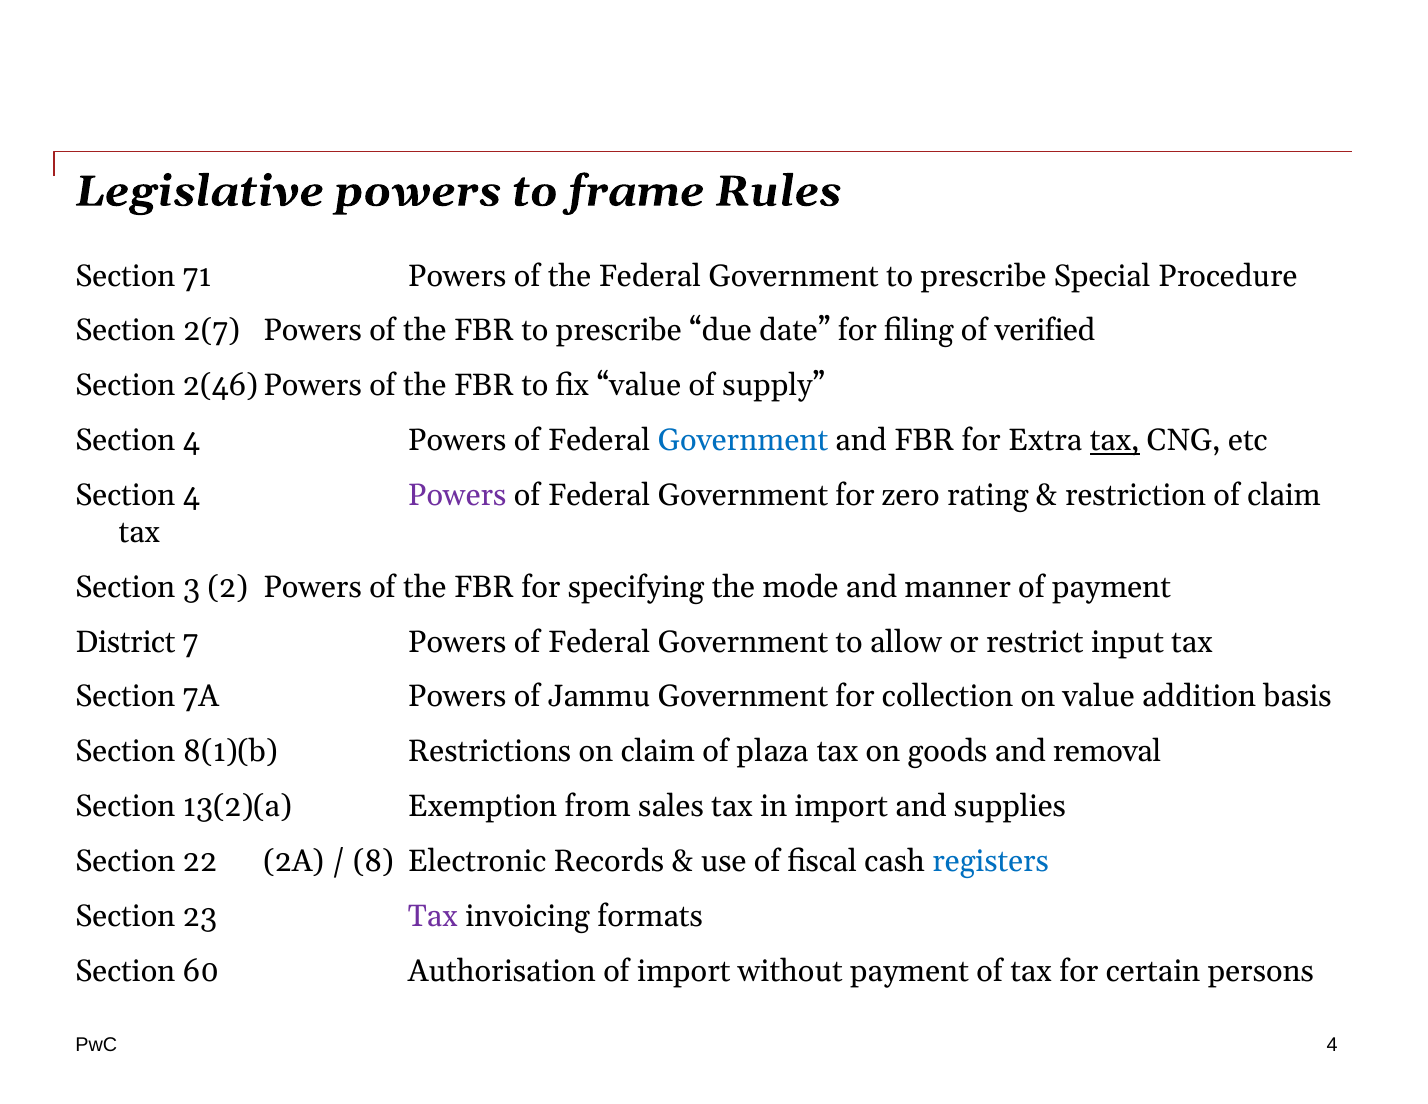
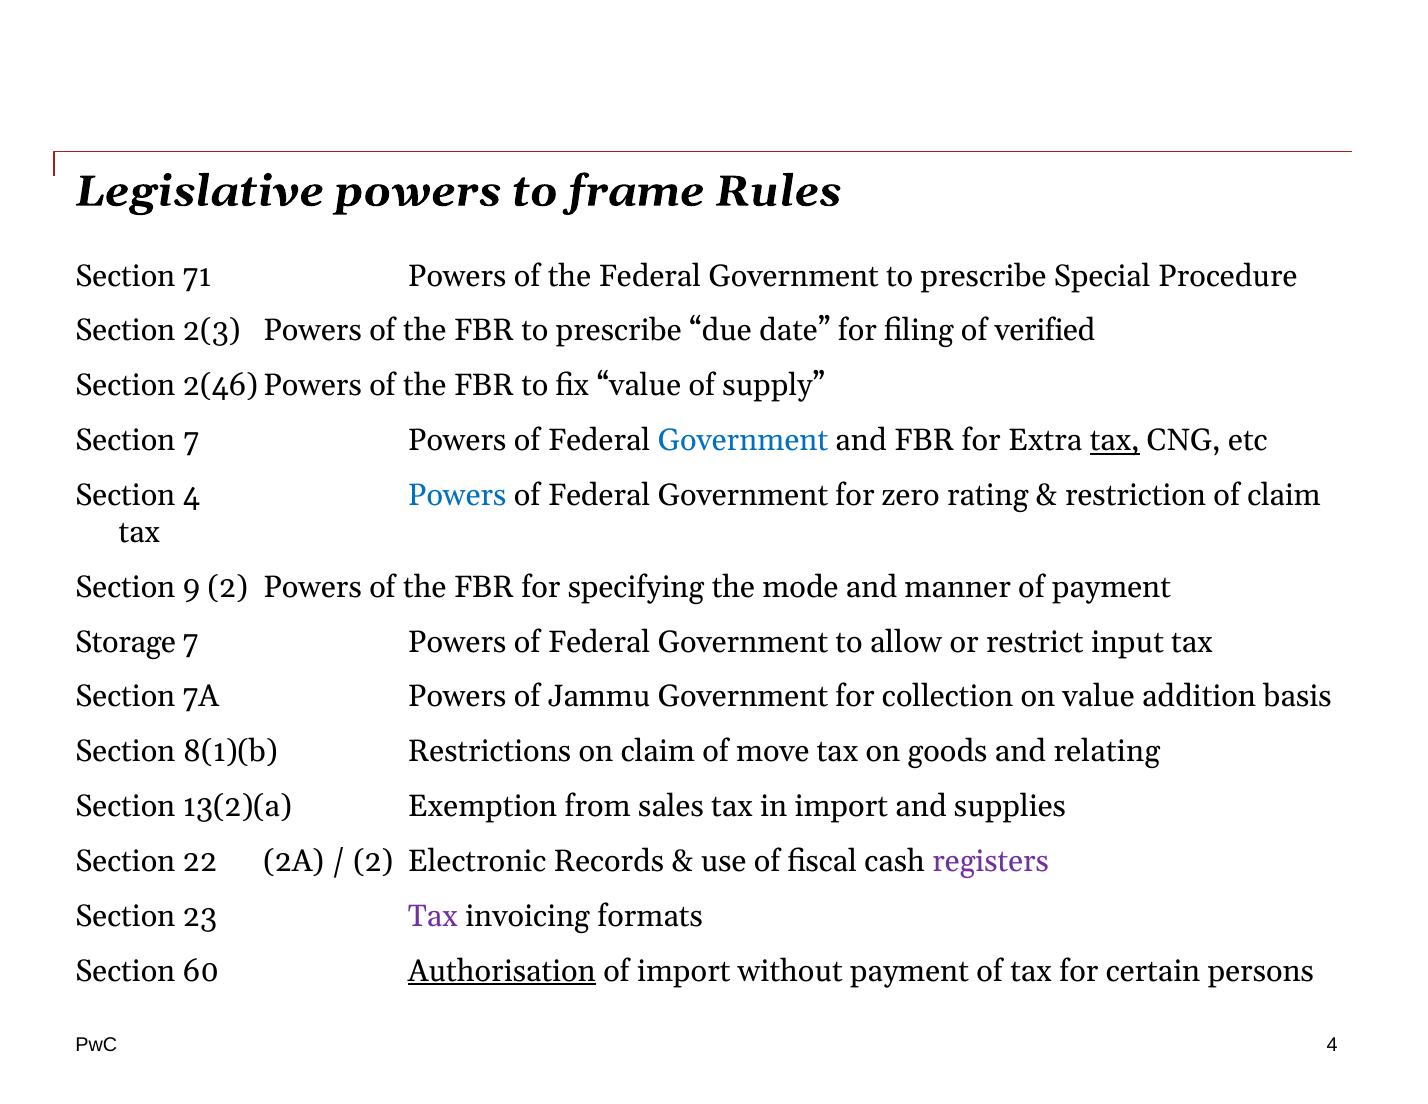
2(7: 2(7 -> 2(3 (212, 331)
4: 4 -> 7 (191, 440)
Powers colour: purple -> blue (457, 495)
3: 3 -> 9 (192, 587)
District: District -> Storage (125, 642)
plaza: plaza -> move (773, 751)
removal: removal -> relating (1107, 751)
8: 8 -> 2 (373, 861)
registers colour: blue -> purple (991, 861)
Authorisation underline: none -> present (502, 971)
